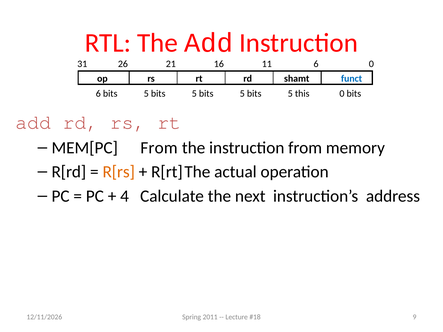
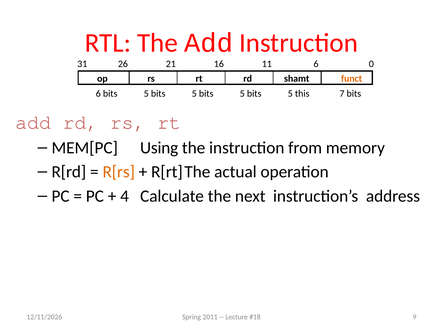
funct colour: blue -> orange (352, 79)
bits 0: 0 -> 7 (342, 94)
MEM[PC From: From -> Using (159, 148)
